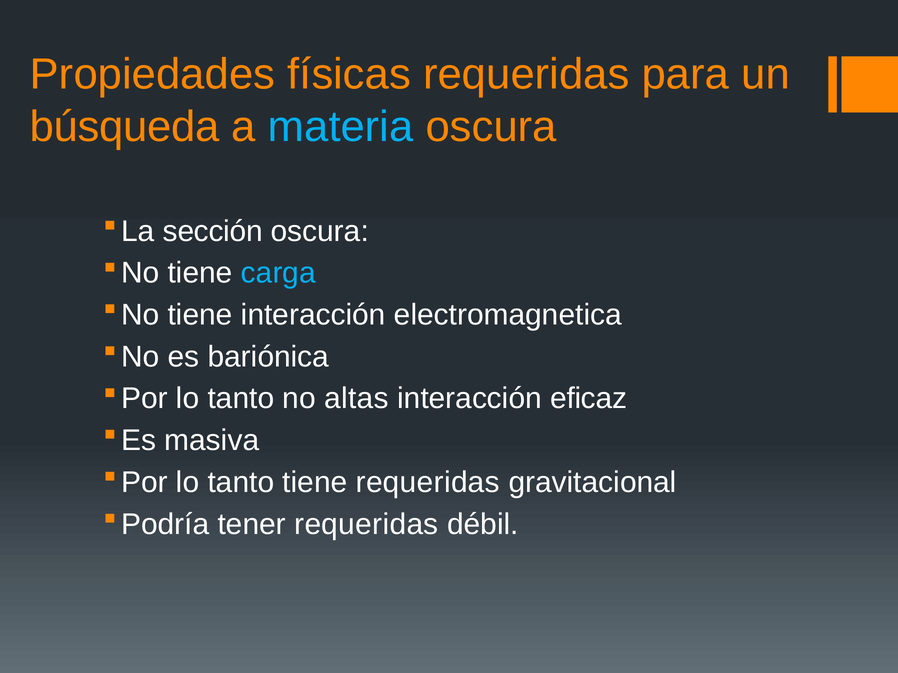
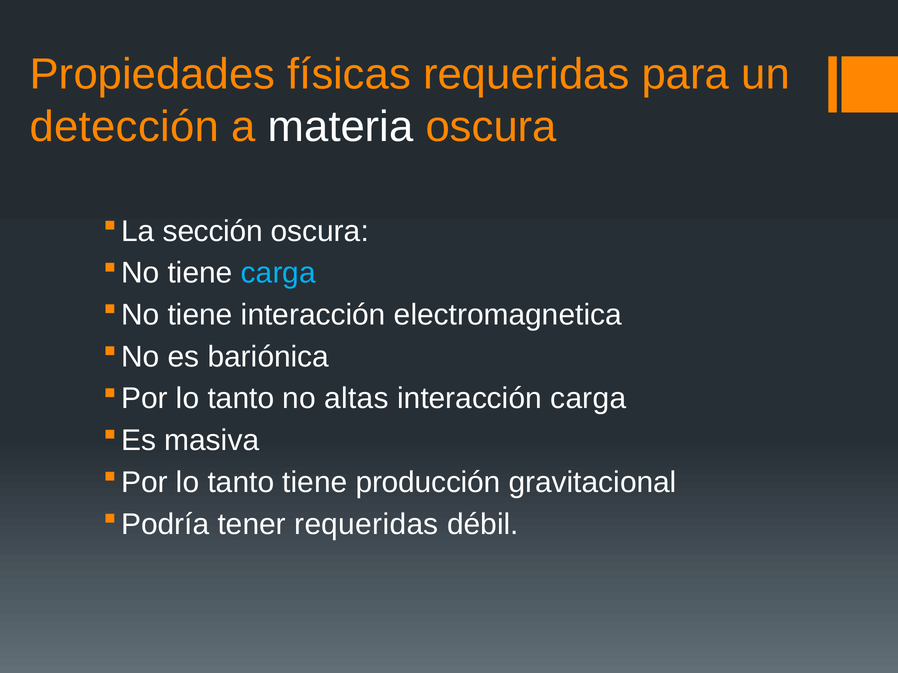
búsqueda: búsqueda -> detección (124, 127)
materia colour: light blue -> white (341, 127)
interacción eficaz: eficaz -> carga (588, 399)
tiene requeridas: requeridas -> producción (428, 483)
